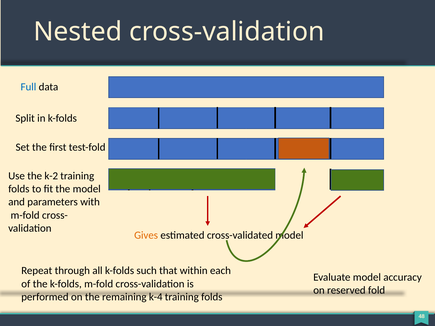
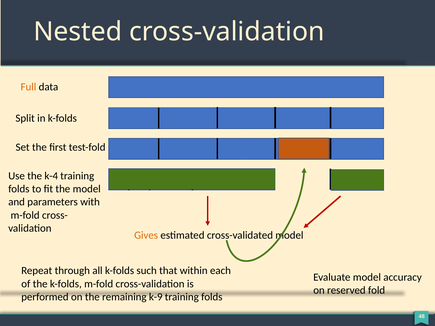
Full colour: blue -> orange (28, 87)
k-2: k-2 -> k-4 (51, 176)
k-4: k-4 -> k-9 (156, 297)
